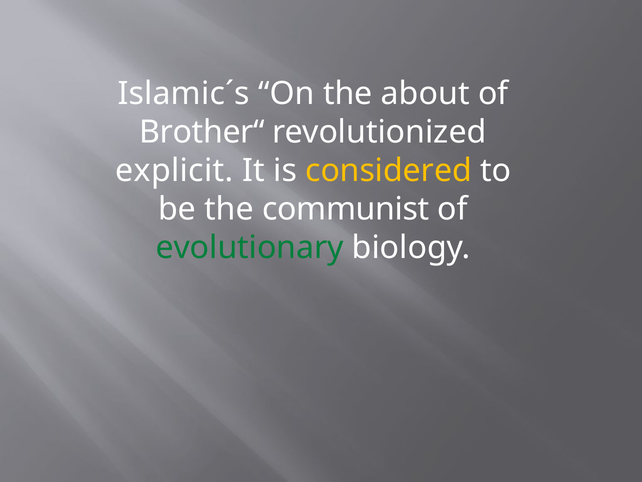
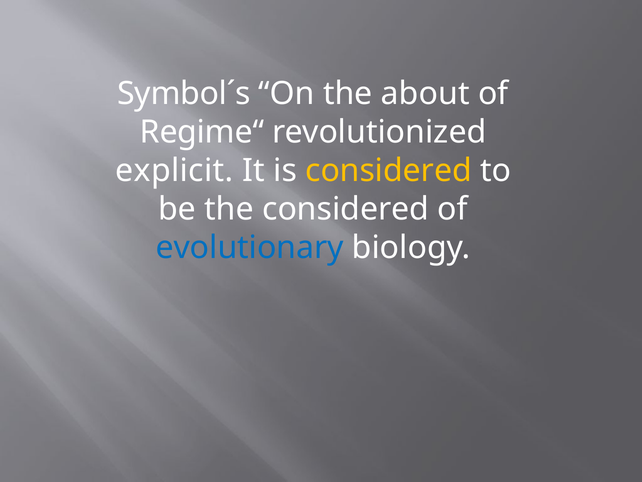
Islamic´s: Islamic´s -> Symbol´s (184, 94)
Brother“: Brother“ -> Regime“ (202, 132)
the communist: communist -> considered (346, 209)
evolutionary colour: green -> blue (250, 248)
